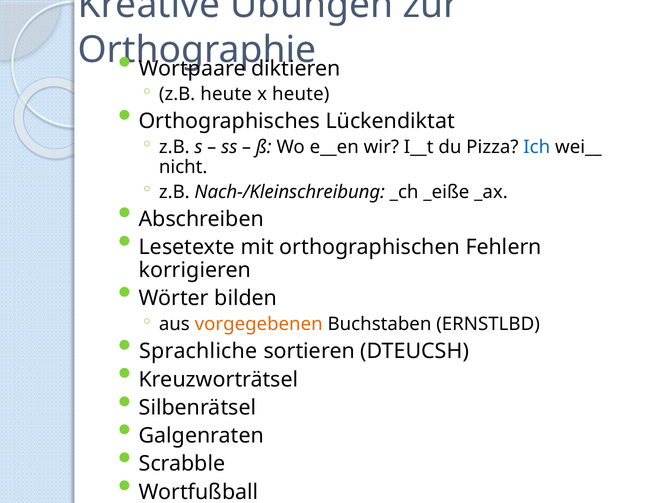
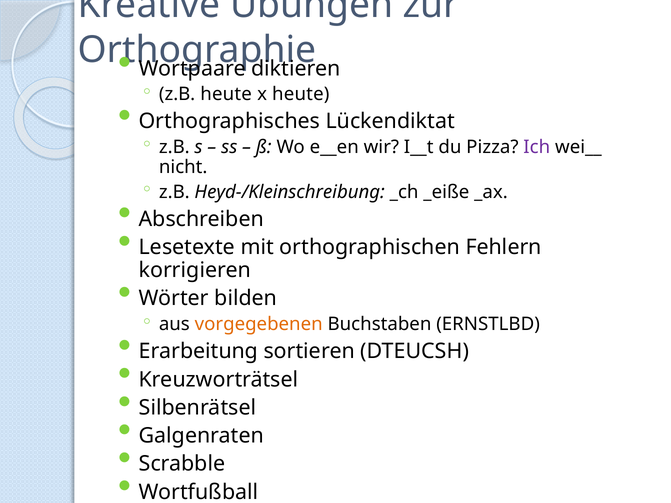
Ich colour: blue -> purple (537, 147)
Nach-/Kleinschreibung: Nach-/Kleinschreibung -> Heyd-/Kleinschreibung (290, 192)
Sprachliche: Sprachliche -> Erarbeitung (198, 351)
